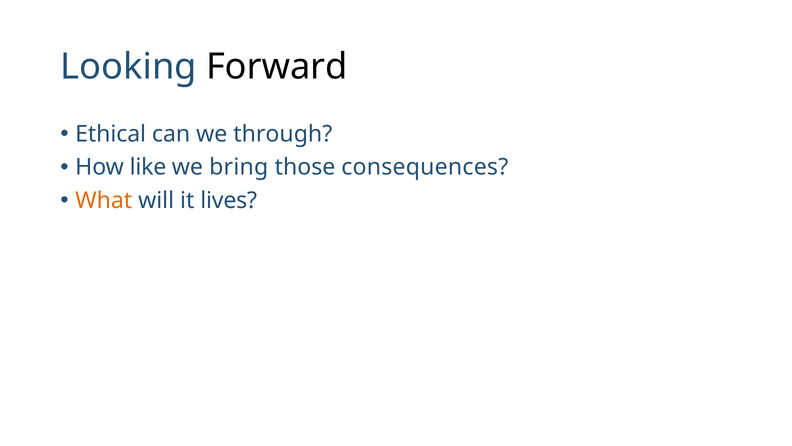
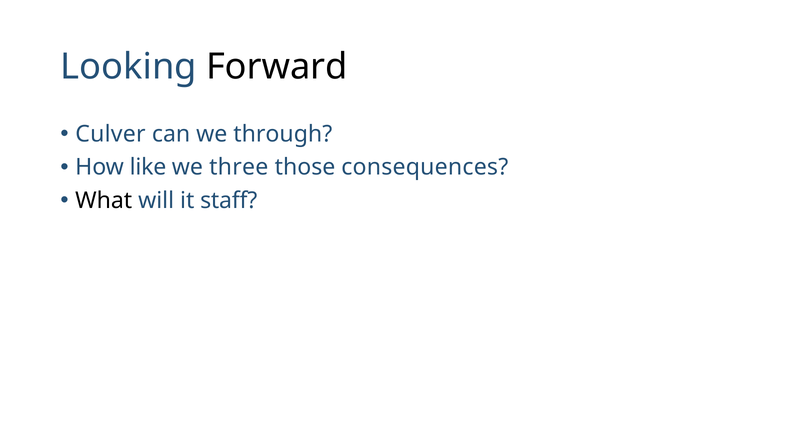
Ethical: Ethical -> Culver (110, 134)
bring: bring -> three (239, 167)
What colour: orange -> black (104, 200)
lives: lives -> staff (229, 200)
